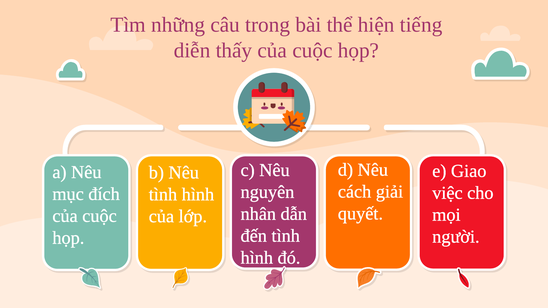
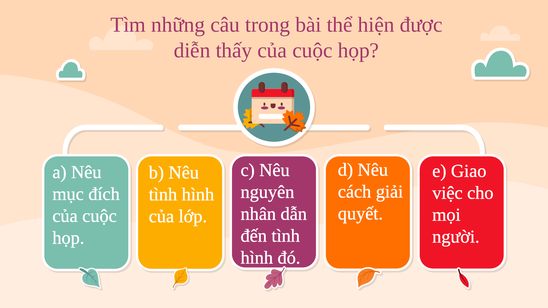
tiếng: tiếng -> được (421, 25)
